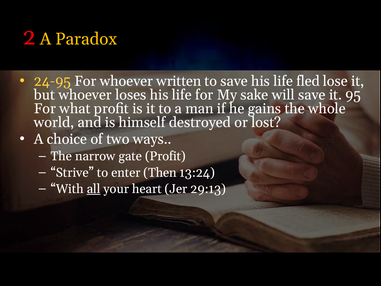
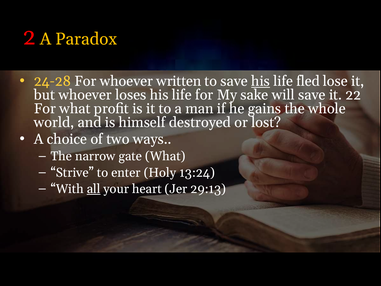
24-95: 24-95 -> 24-28 (52, 81)
his underline: none -> present (261, 81)
95: 95 -> 22 (353, 95)
gate Profit: Profit -> What (165, 156)
Then: Then -> Holy (160, 172)
